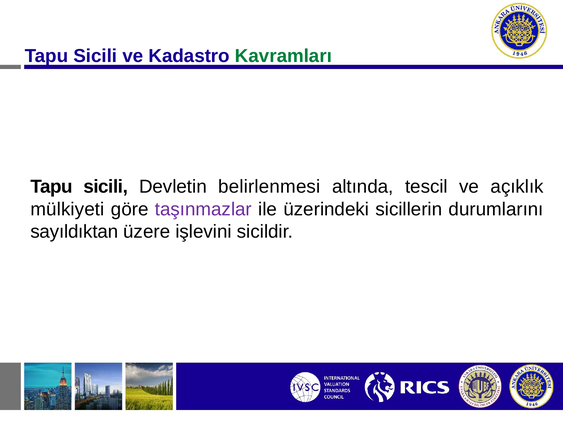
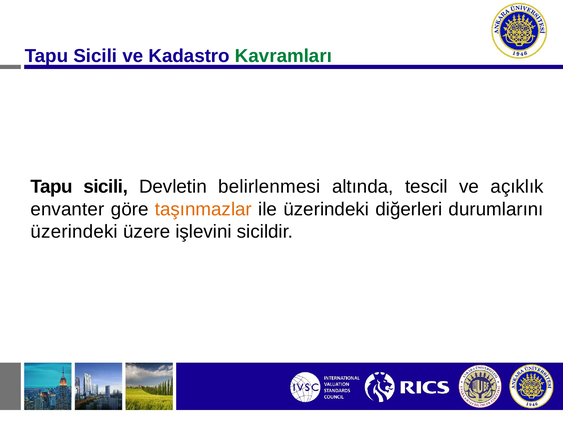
mülkiyeti: mülkiyeti -> envanter (67, 209)
taşınmazlar colour: purple -> orange (203, 209)
sicillerin: sicillerin -> diğerleri (409, 209)
sayıldıktan: sayıldıktan -> üzerindeki (74, 232)
